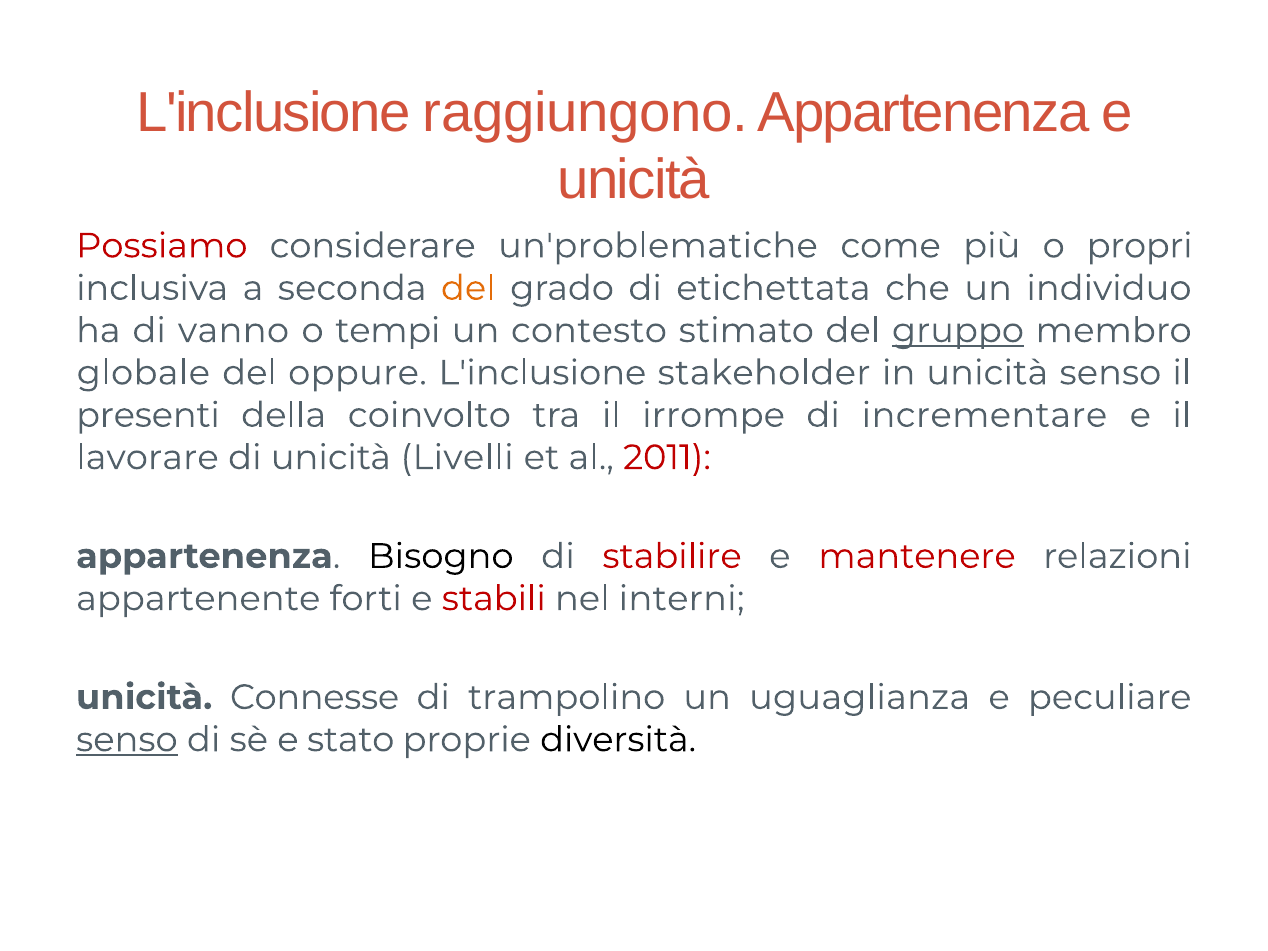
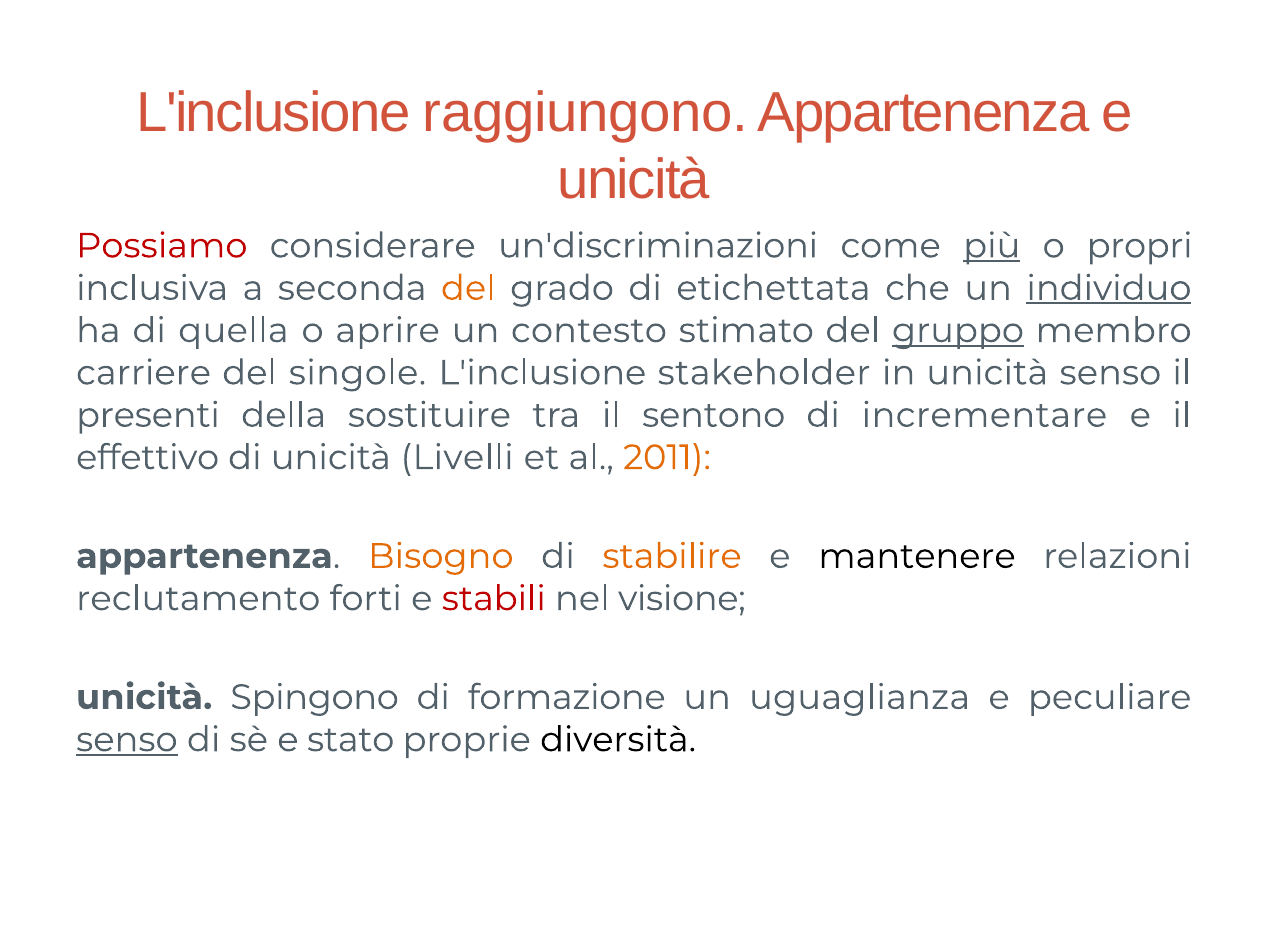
un'problematiche: un'problematiche -> un'discriminazioni (658, 246)
più underline: none -> present (992, 246)
individuo underline: none -> present (1109, 288)
vanno: vanno -> quella (234, 331)
tempi: tempi -> aprire (388, 331)
globale: globale -> carriere (144, 373)
oppure: oppure -> singole (357, 373)
coinvolto: coinvolto -> sostituire (429, 415)
irrompe: irrompe -> sentono (714, 415)
lavorare: lavorare -> effettivo (148, 458)
2011 colour: red -> orange (667, 458)
Bisogno colour: black -> orange (441, 556)
stabilire colour: red -> orange (672, 556)
mantenere colour: red -> black (917, 556)
appartenente: appartenente -> reclutamento (198, 599)
interni: interni -> visione (682, 599)
Connesse: Connesse -> Spingono (315, 697)
trampolino: trampolino -> formazione (567, 697)
